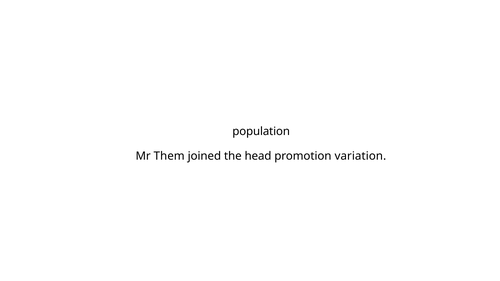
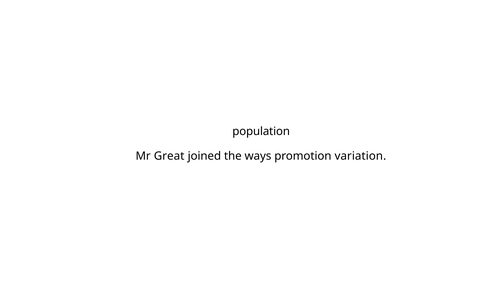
Them: Them -> Great (169, 156)
head: head -> ways (258, 156)
